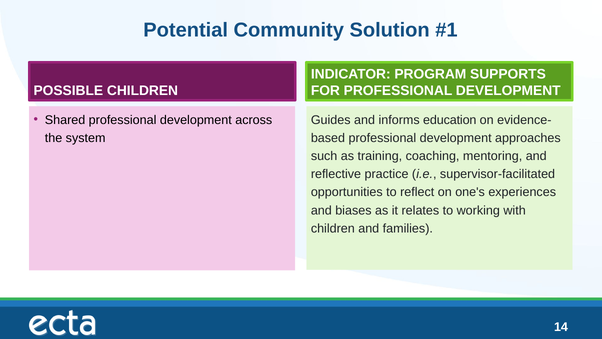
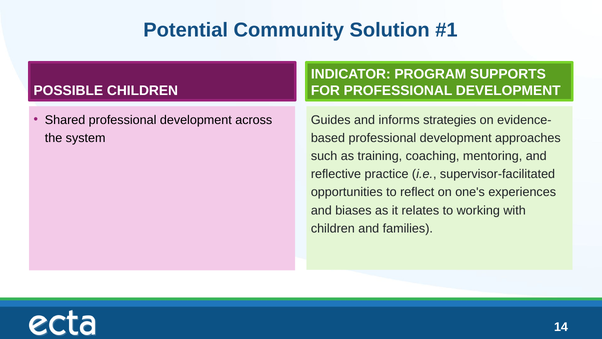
education: education -> strategies (450, 120)
